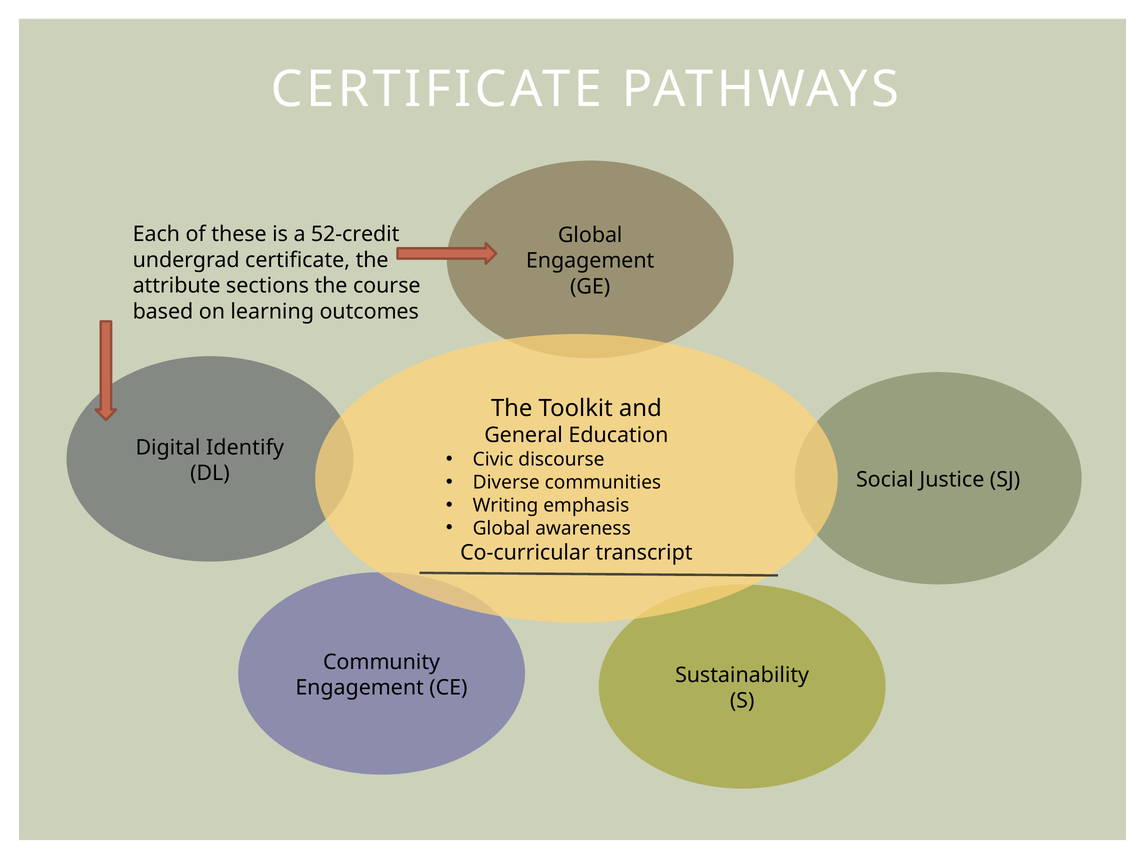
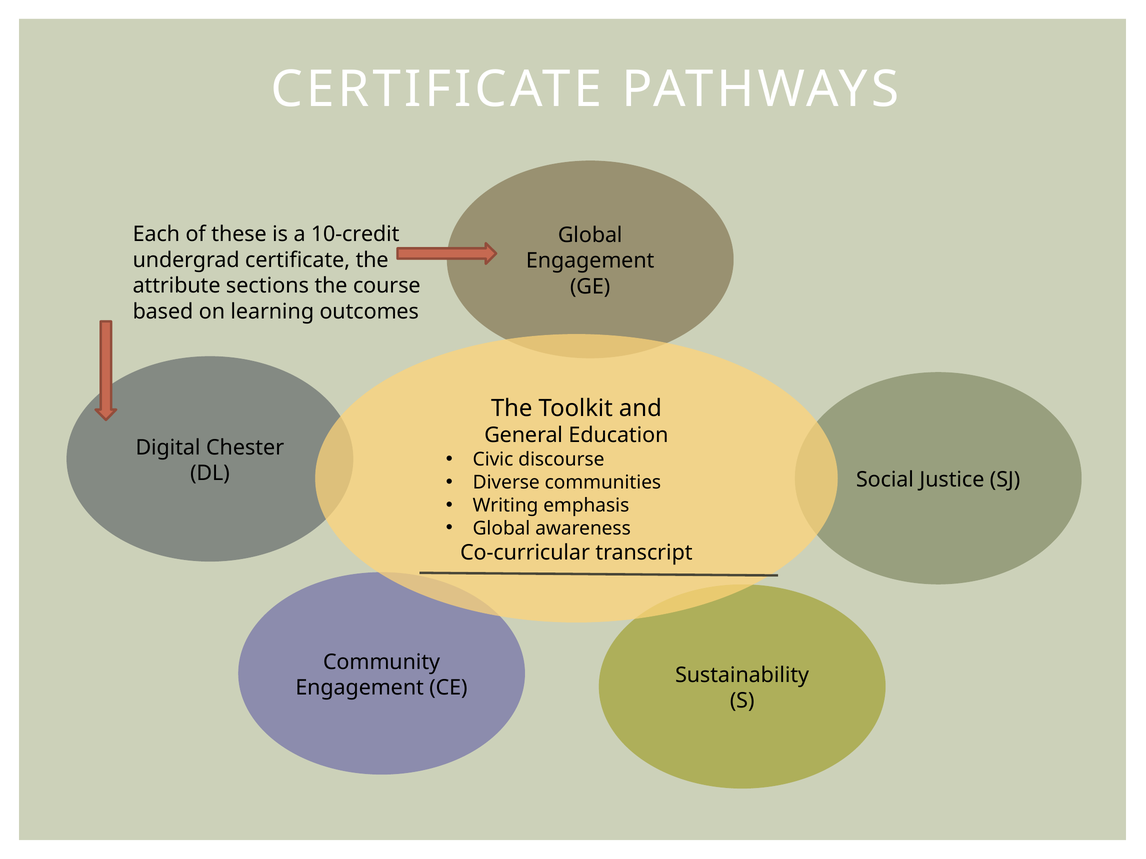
52-credit: 52-credit -> 10-credit (355, 234)
Identify: Identify -> Chester (245, 448)
